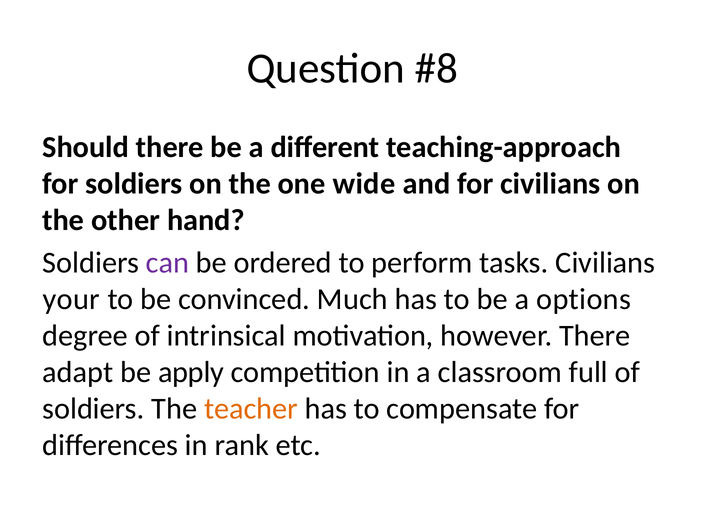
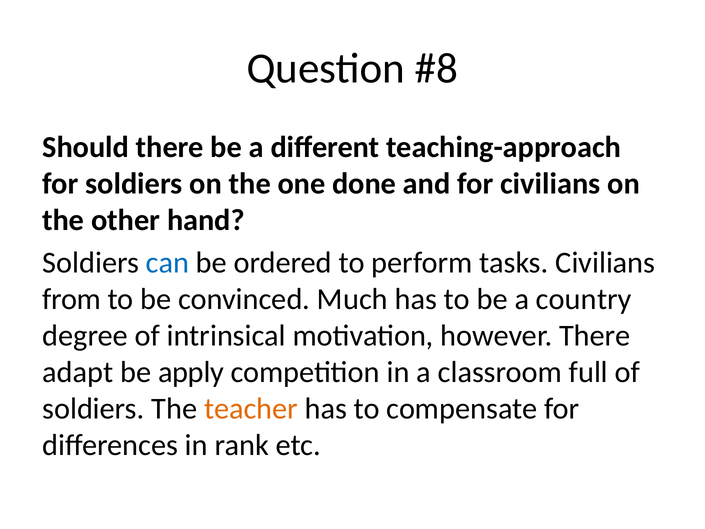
wide: wide -> done (364, 184)
can colour: purple -> blue (167, 263)
your: your -> from (72, 299)
options: options -> country (584, 299)
